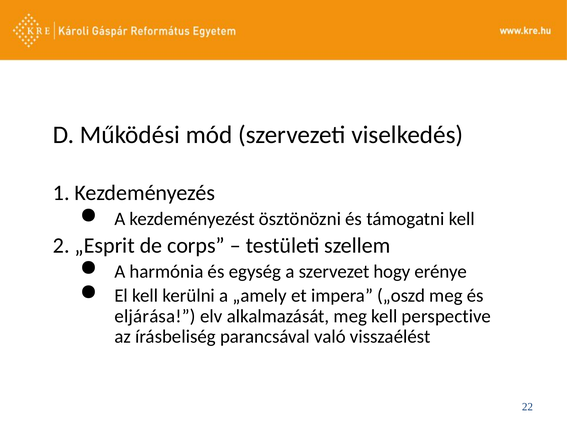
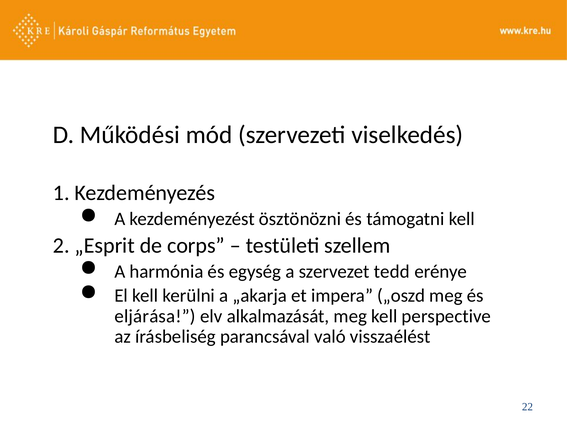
hogy: hogy -> tedd (392, 271)
„amely: „amely -> „akarja (260, 295)
